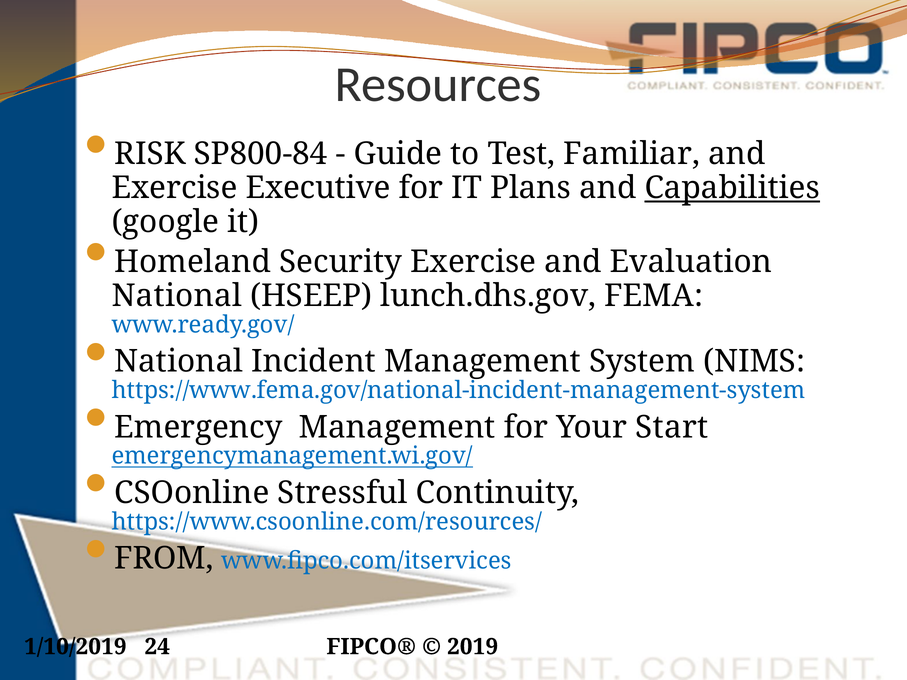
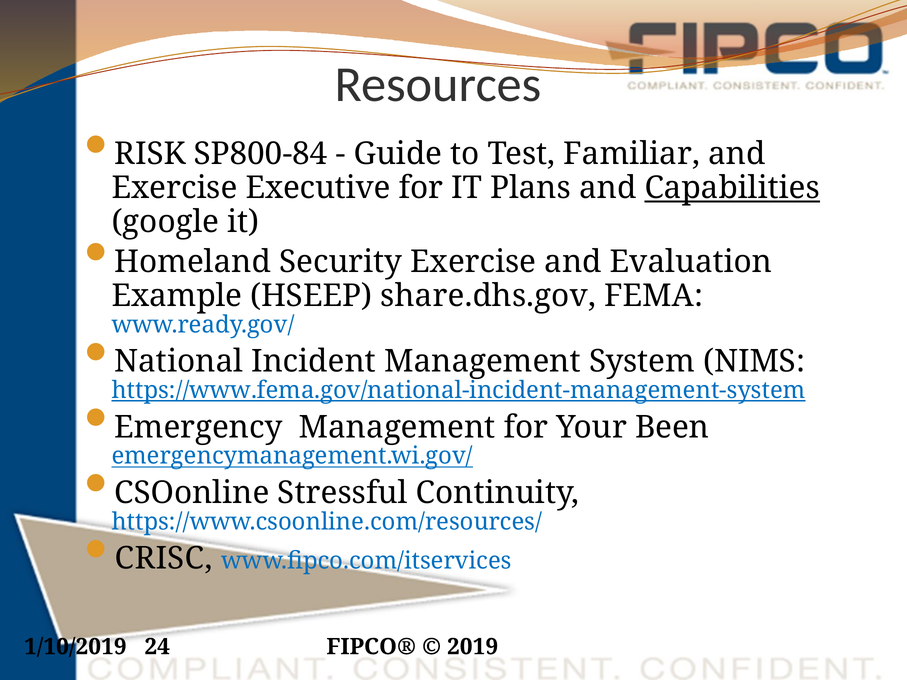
National: National -> Example (177, 296)
lunch.dhs.gov: lunch.dhs.gov -> share.dhs.gov (488, 296)
https://www.fema.gov/national-incident-management-system underline: none -> present (459, 391)
Start: Start -> Been (672, 427)
FROM: FROM -> CRISC (164, 559)
